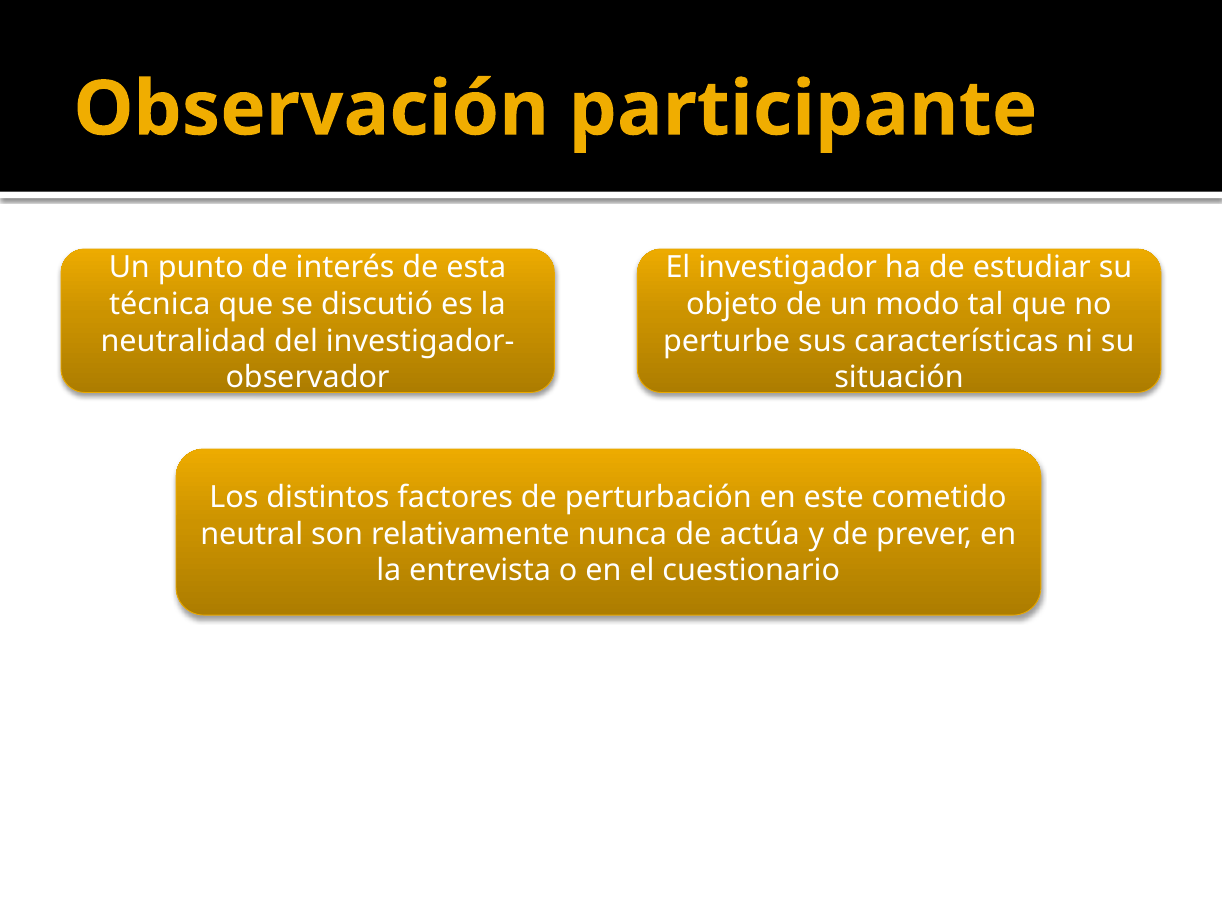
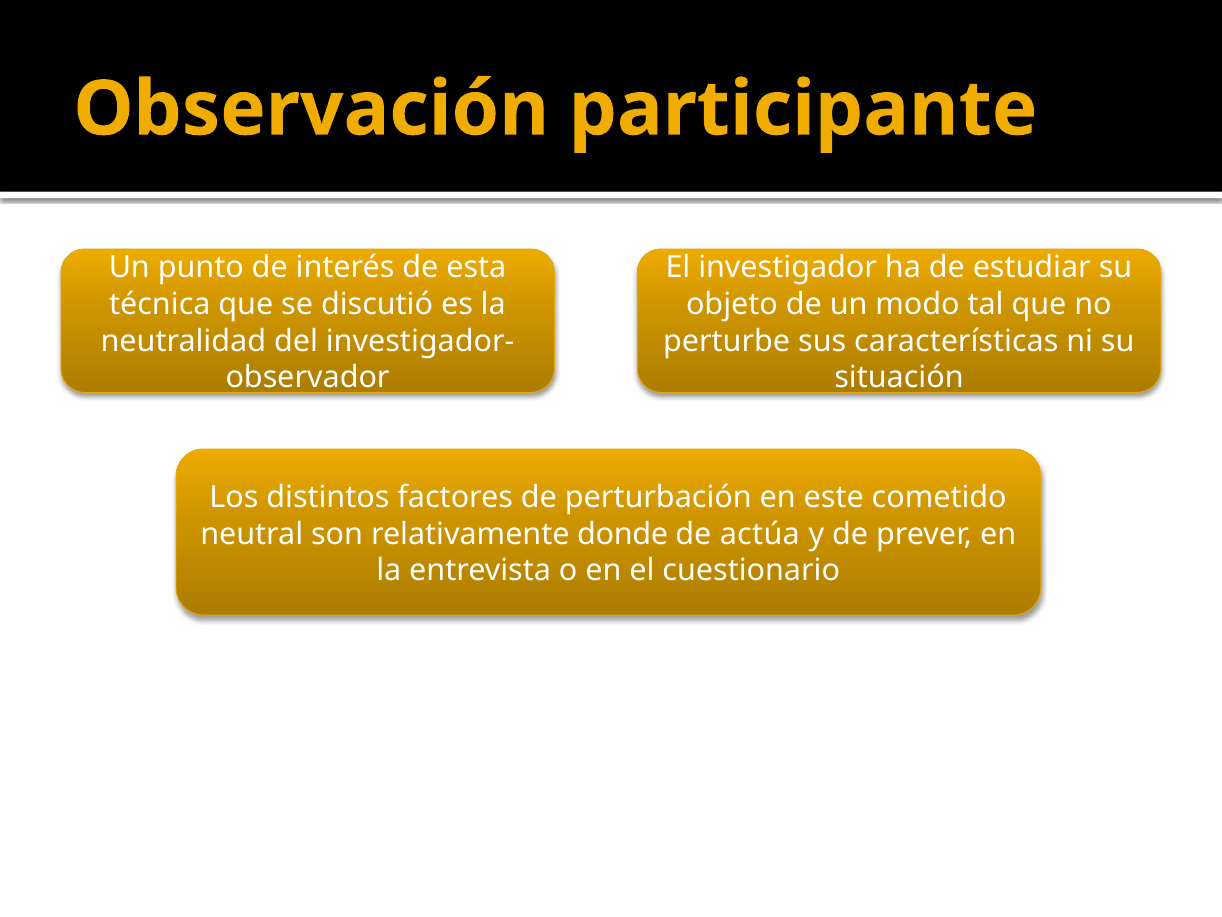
nunca: nunca -> donde (623, 534)
